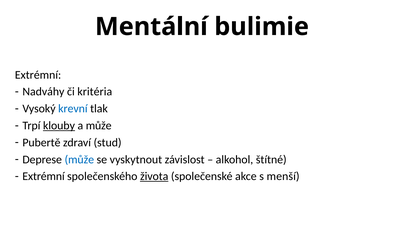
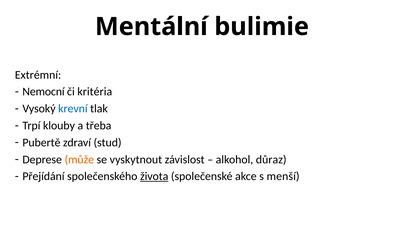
Nadváhy: Nadváhy -> Nemocní (43, 92)
klouby underline: present -> none (59, 126)
a může: může -> třeba (99, 126)
může colour: blue -> orange (79, 160)
štítné: štítné -> důraz (271, 160)
Extrémní: Extrémní -> Přejídání (43, 177)
